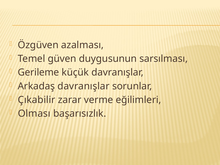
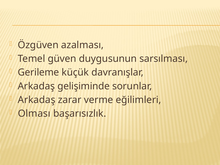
Arkadaş davranışlar: davranışlar -> gelişiminde (84, 86)
Çıkabilir: Çıkabilir -> Arkadaş (37, 100)
